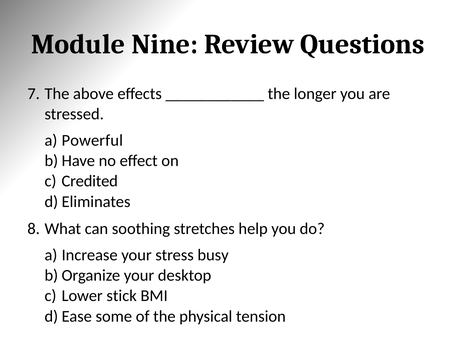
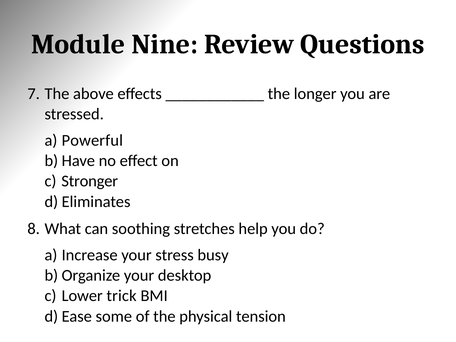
Credited: Credited -> Stronger (90, 181)
stick: stick -> trick (122, 296)
